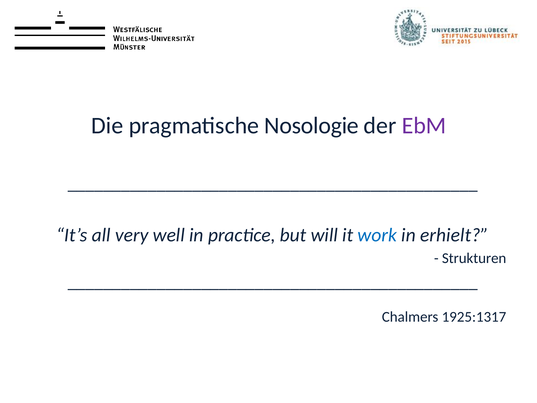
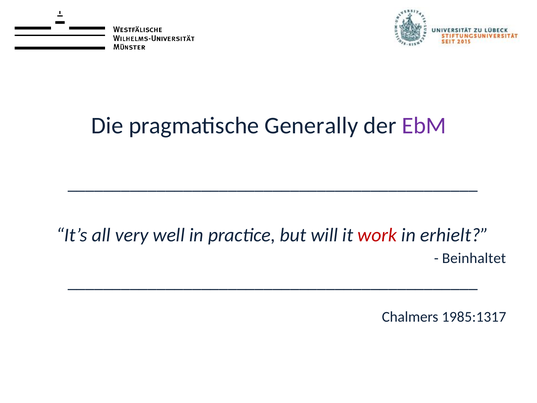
Nosologie: Nosologie -> Generally (311, 125)
work colour: blue -> red (377, 235)
Strukturen: Strukturen -> Beinhaltet (474, 258)
1925:1317: 1925:1317 -> 1985:1317 (474, 317)
